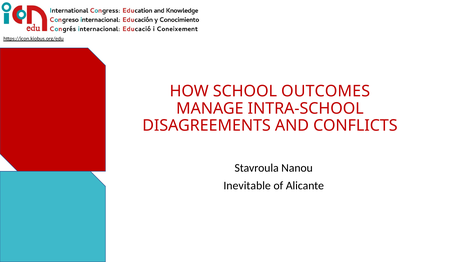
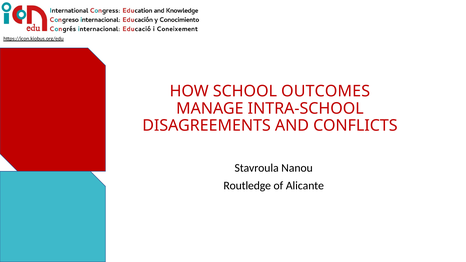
Inevitable: Inevitable -> Routledge (247, 186)
